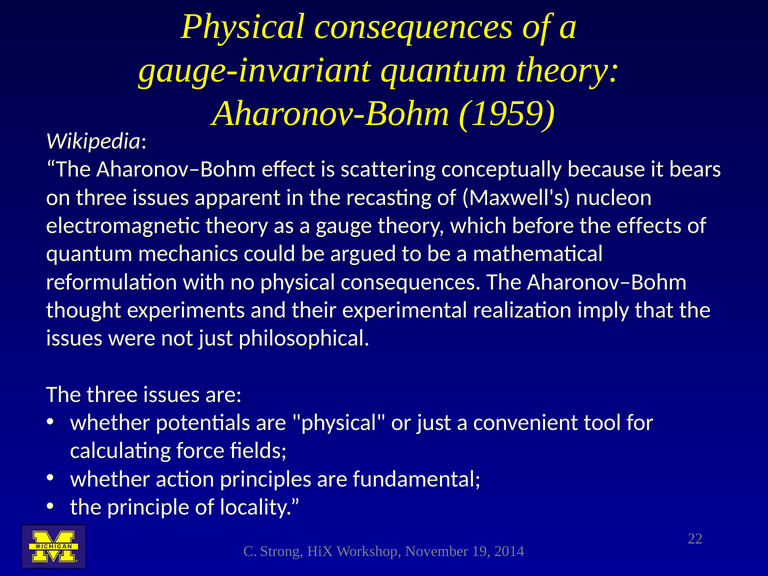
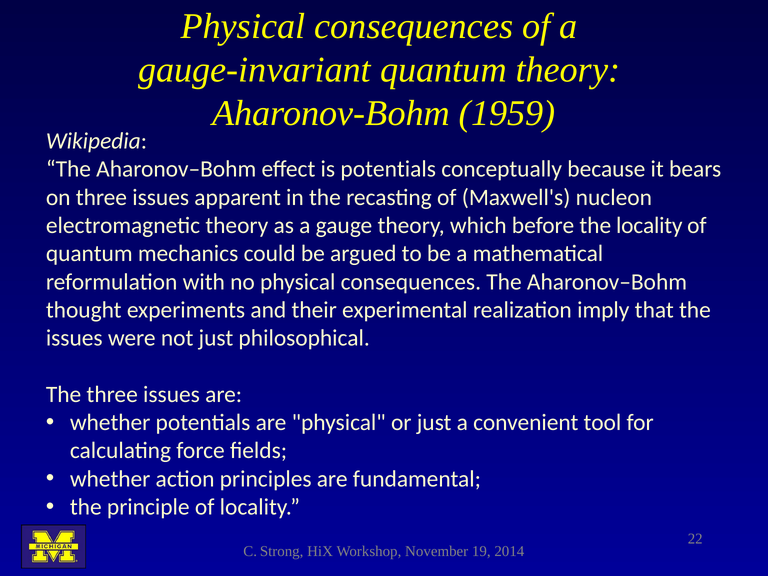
is scattering: scattering -> potentials (388, 169)
the effects: effects -> locality (649, 226)
